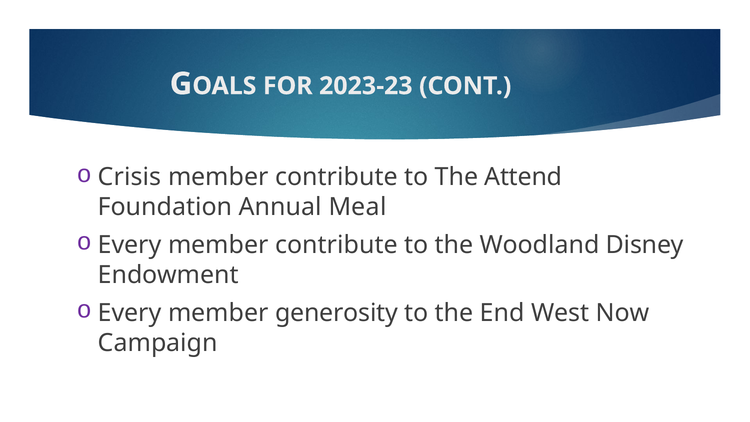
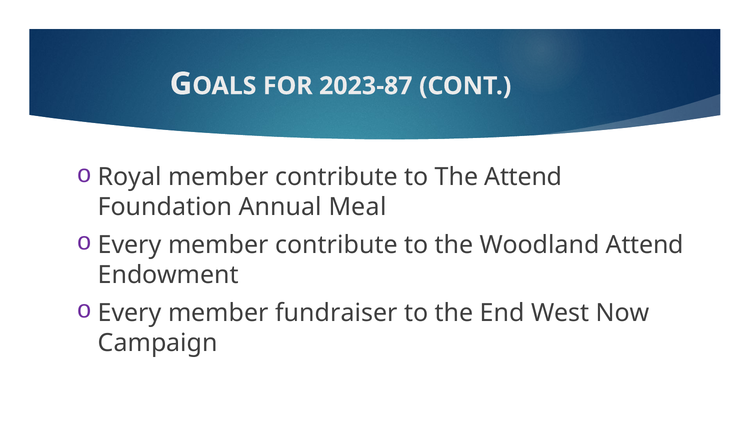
2023-23: 2023-23 -> 2023-87 (366, 86)
Crisis: Crisis -> Royal (130, 177)
Woodland Disney: Disney -> Attend (645, 245)
generosity: generosity -> fundraiser (336, 313)
